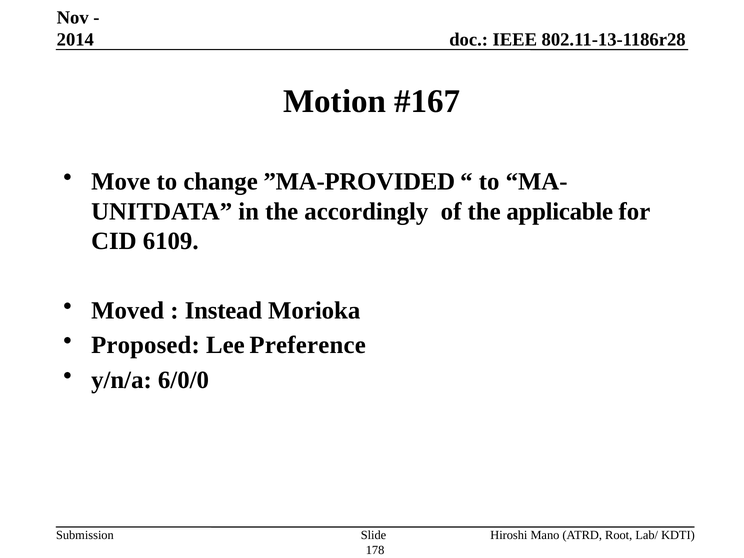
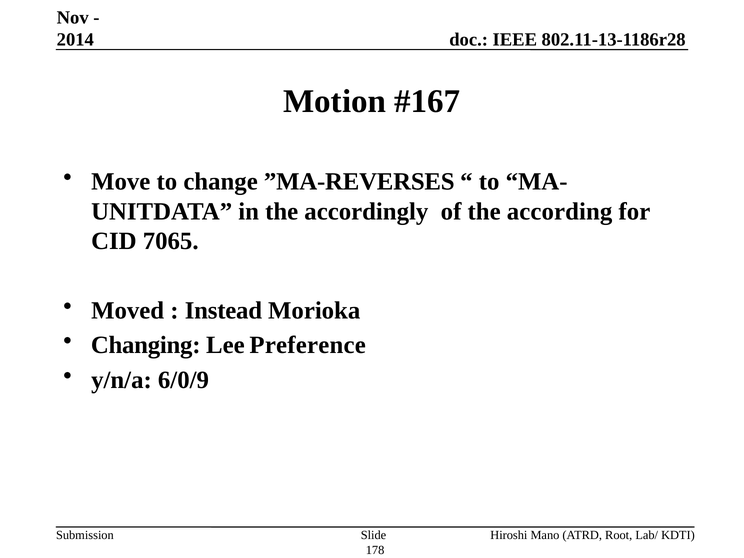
”MA-PROVIDED: ”MA-PROVIDED -> ”MA-REVERSES (359, 182)
applicable: applicable -> according (560, 211)
6109: 6109 -> 7065 (171, 241)
Proposed: Proposed -> Changing (146, 345)
6/0/0: 6/0/0 -> 6/0/9 (183, 380)
